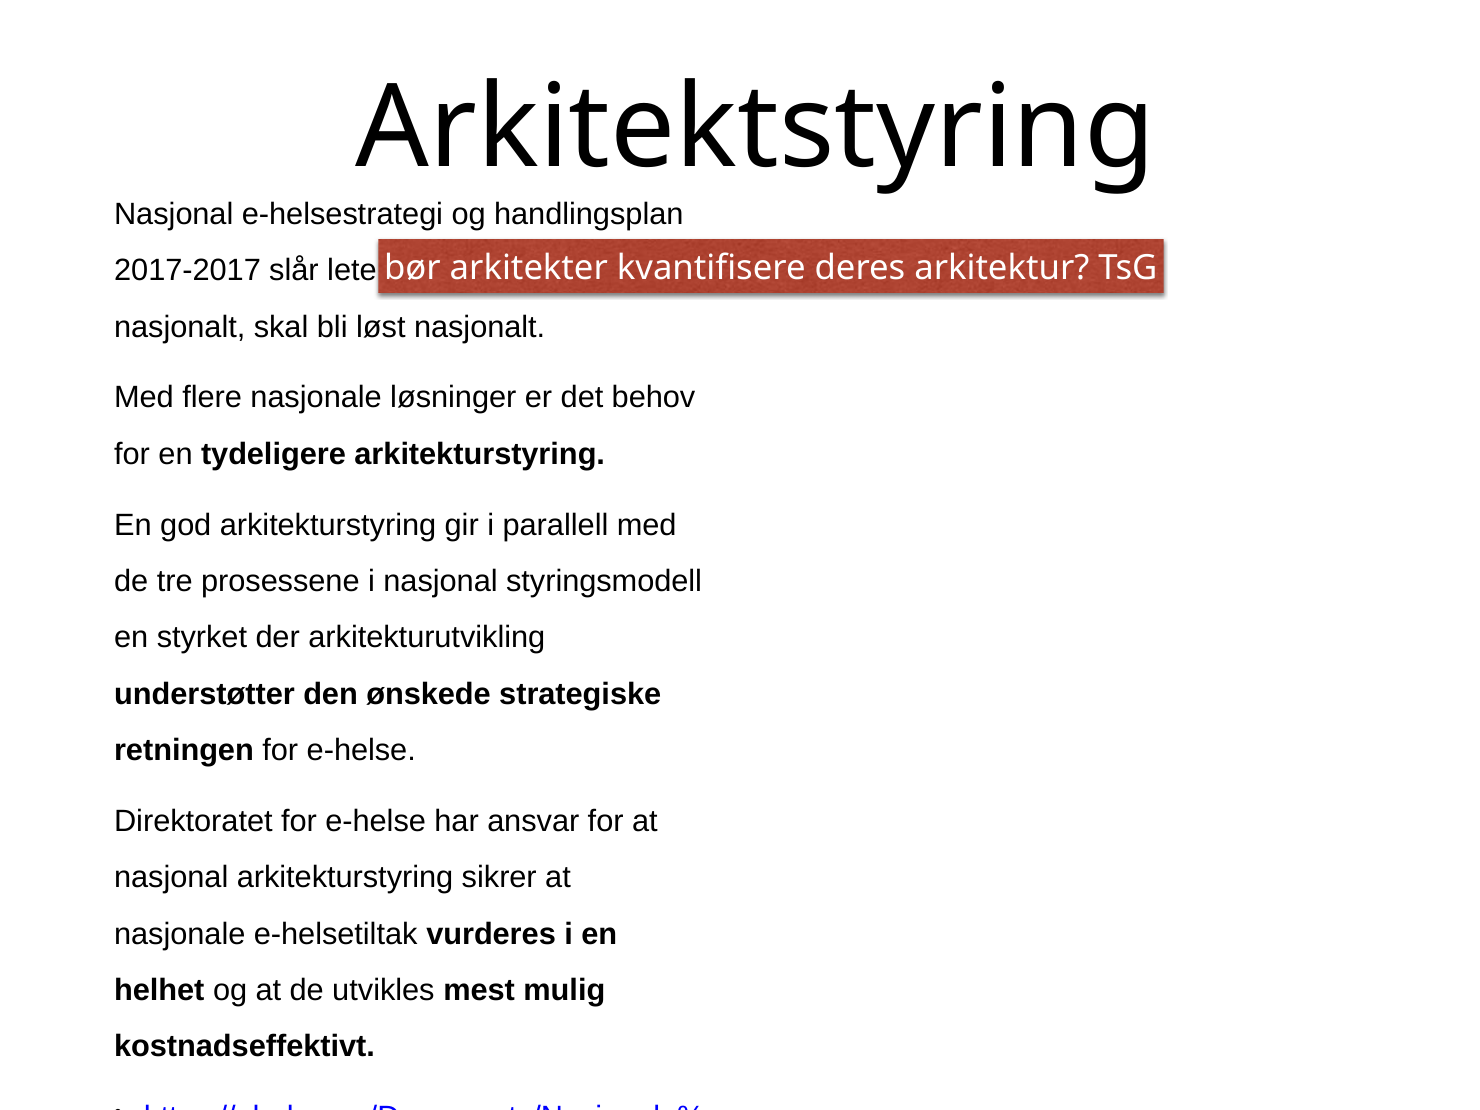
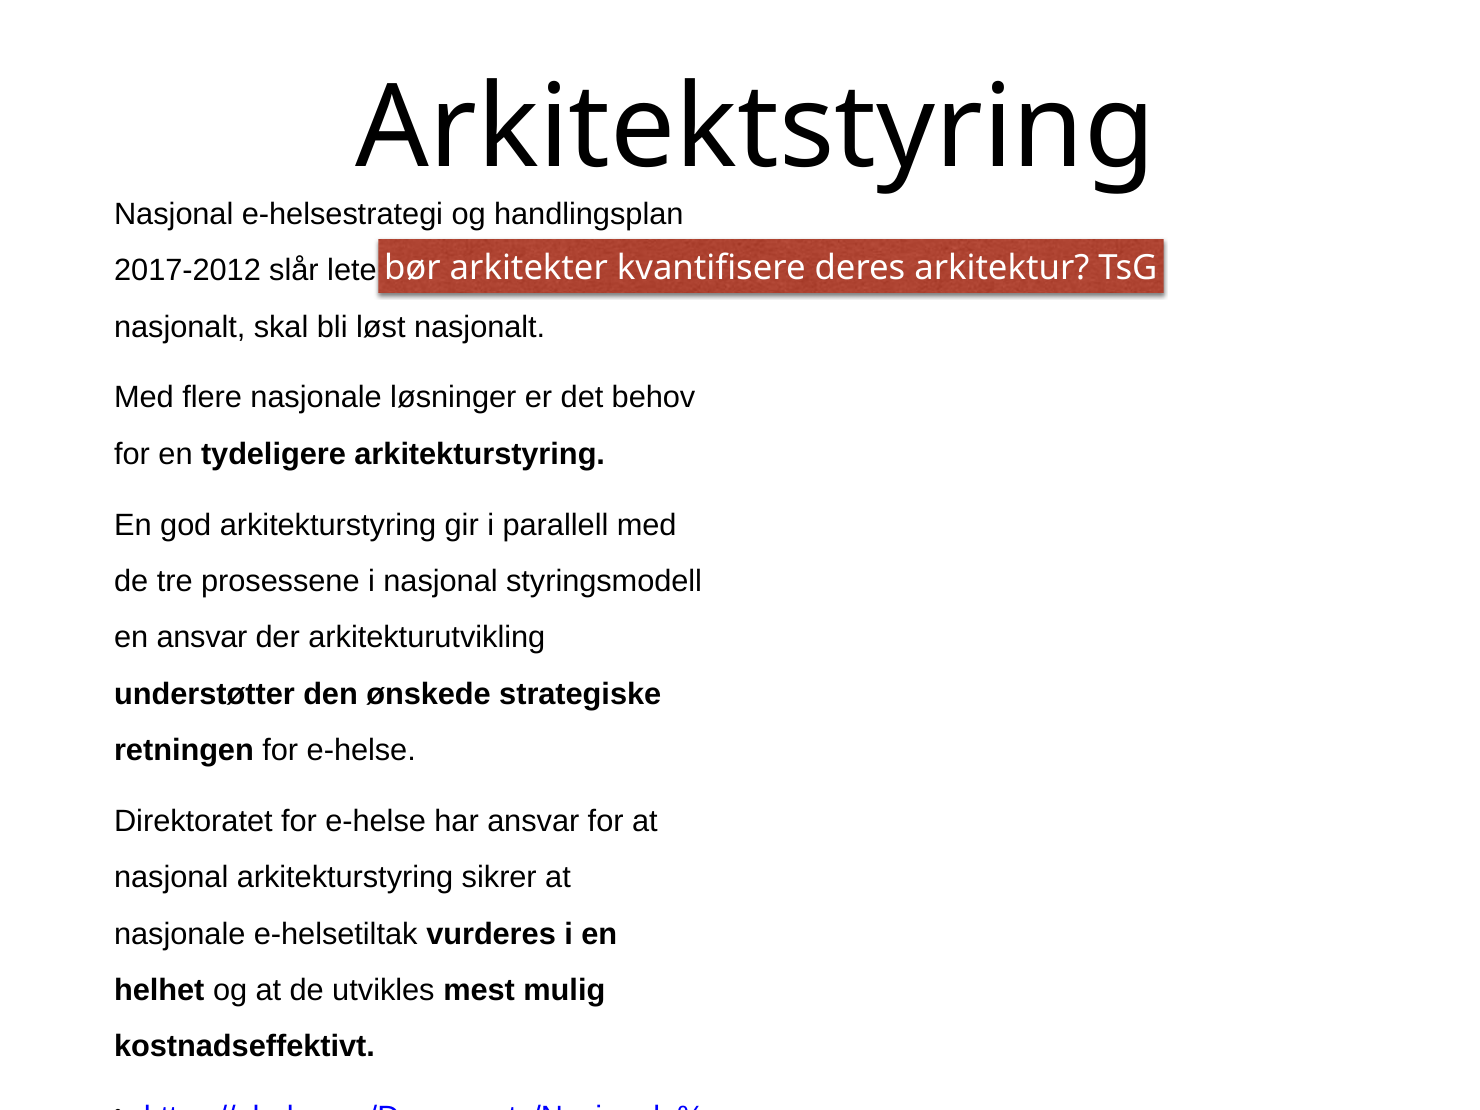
2017-2017: 2017-2017 -> 2017-2012 (188, 271)
en styrket: styrket -> ansvar (202, 638)
